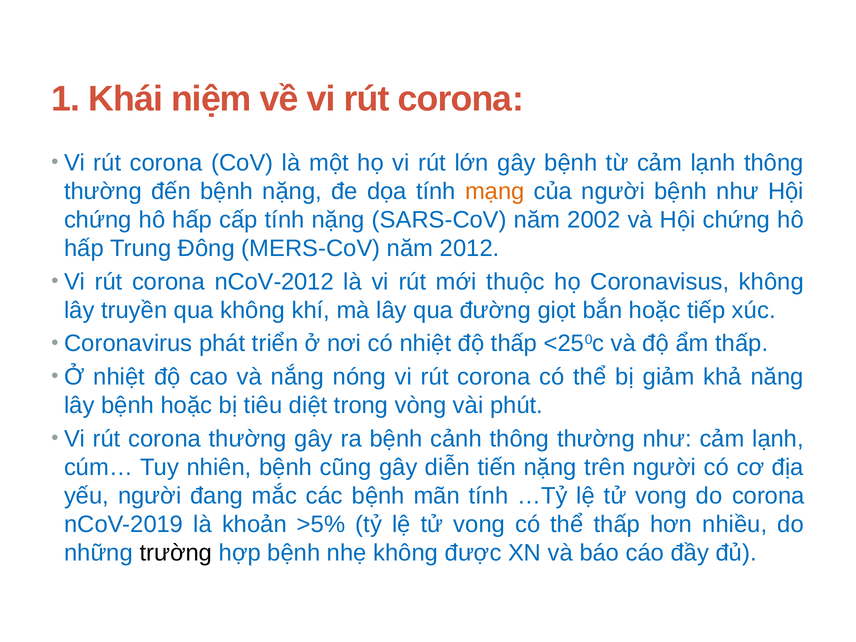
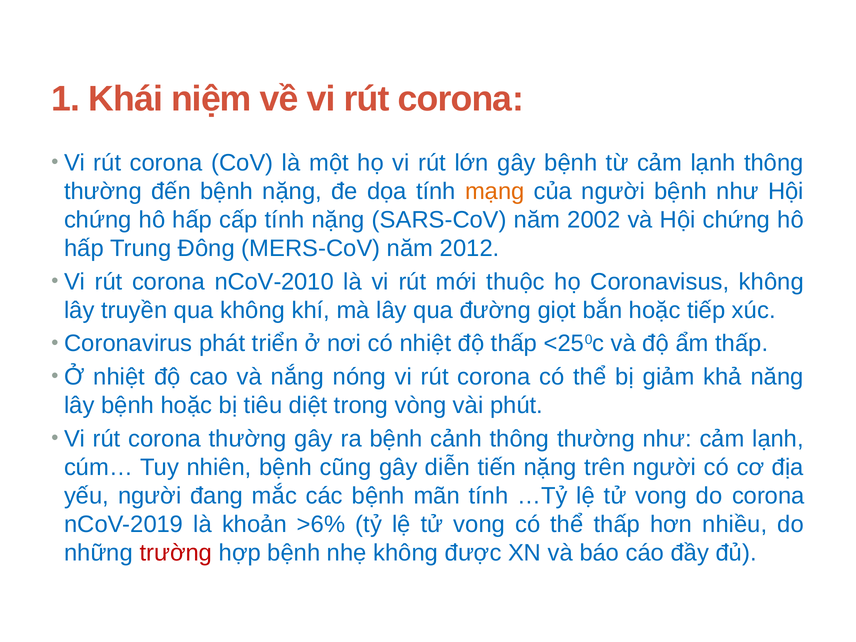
nCoV-2012: nCoV-2012 -> nCoV-2010 (274, 282)
>5%: >5% -> >6% (321, 524)
trường colour: black -> red (176, 553)
